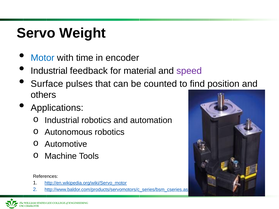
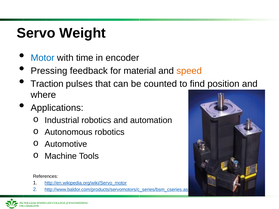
Industrial: Industrial -> Pressing (49, 71)
speed colour: purple -> orange (189, 71)
Surface: Surface -> Traction (47, 84)
others: others -> where (43, 95)
